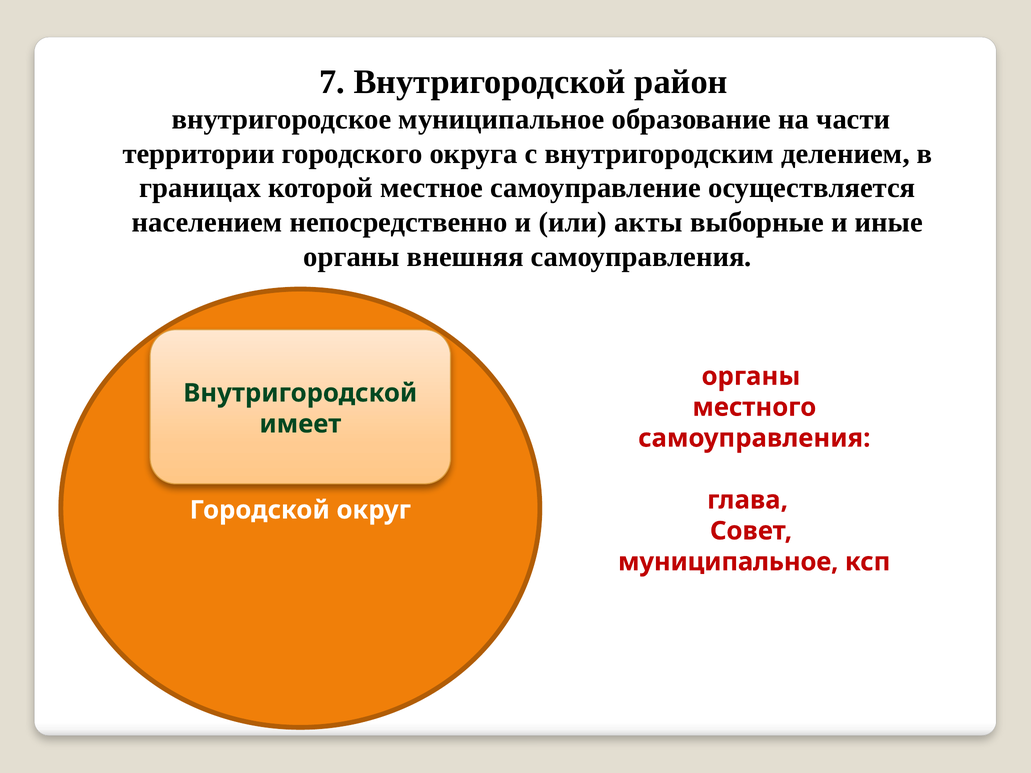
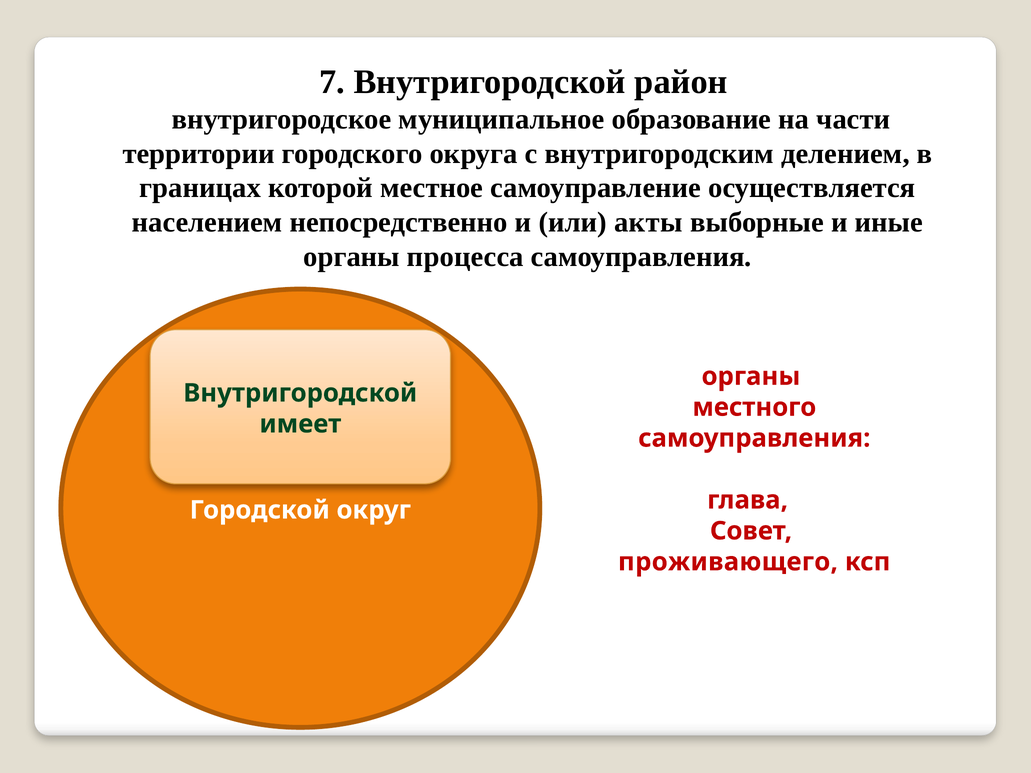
внешняя: внешняя -> процесса (465, 257)
муниципальное: муниципальное -> проживающего (728, 562)
